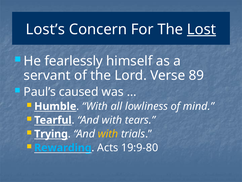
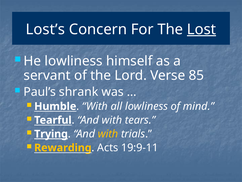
He fearlessly: fearlessly -> lowliness (74, 61)
89: 89 -> 85 (196, 75)
caused: caused -> shrank (79, 92)
Trying underline: none -> present (51, 134)
Rewarding colour: light blue -> yellow (63, 147)
19:9-80: 19:9-80 -> 19:9-11 (140, 147)
